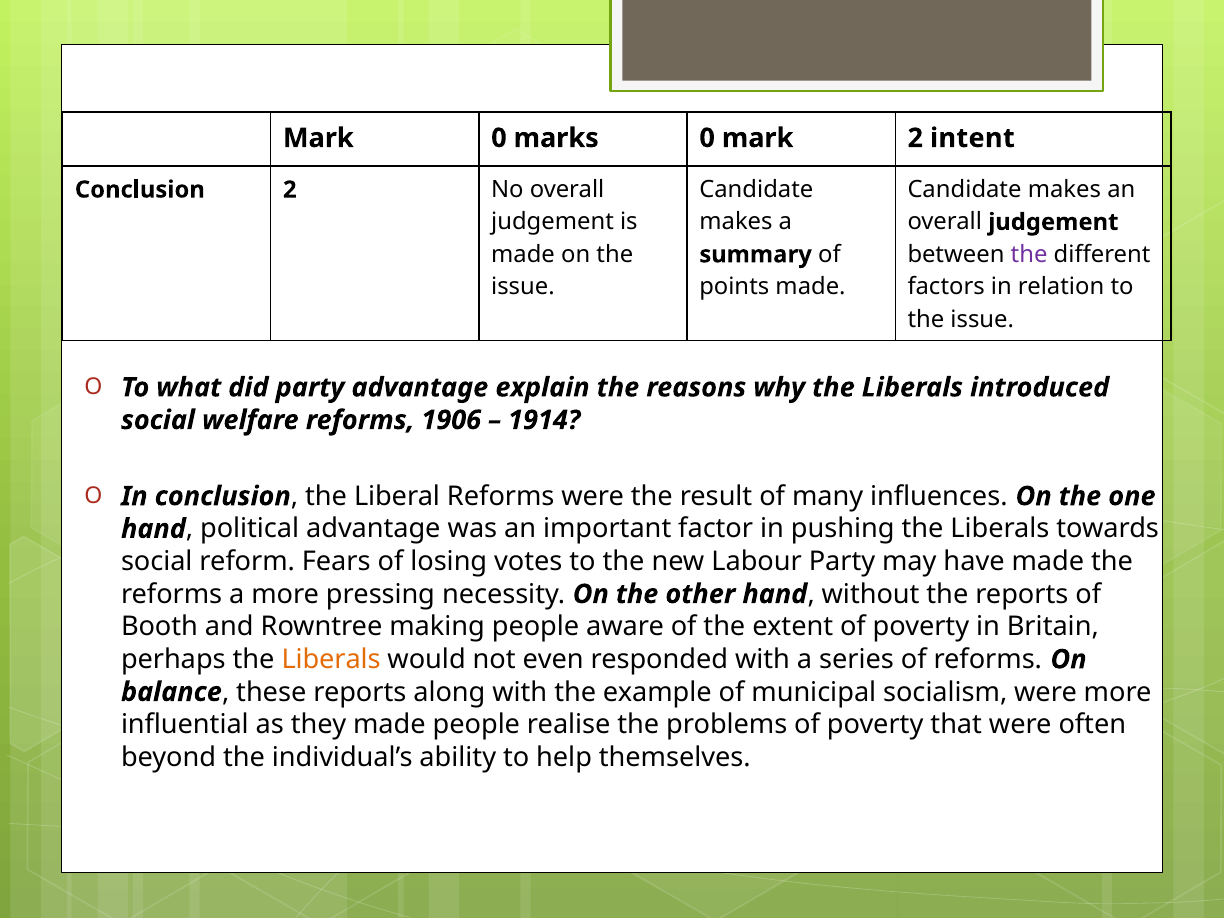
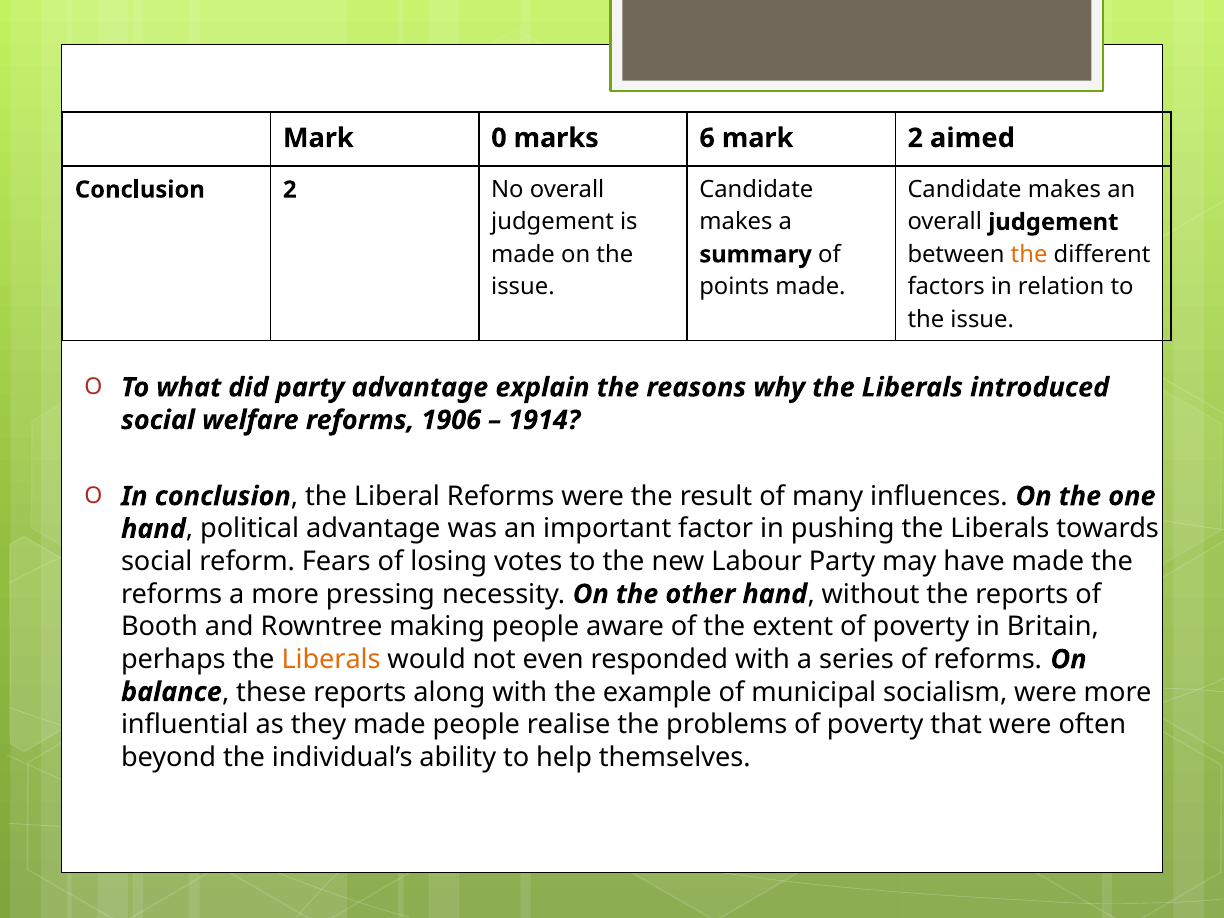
marks 0: 0 -> 6 (707, 138)
intent: intent -> aimed (972, 138)
the colour: purple -> orange (1029, 255)
